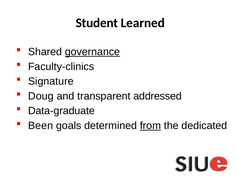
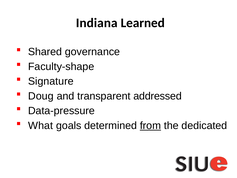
Student: Student -> Indiana (97, 23)
governance underline: present -> none (92, 52)
Faculty-clinics: Faculty-clinics -> Faculty-shape (61, 66)
Data-graduate: Data-graduate -> Data-pressure (61, 111)
Been: Been -> What (41, 125)
